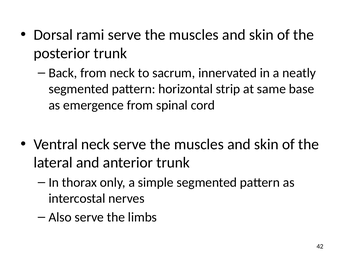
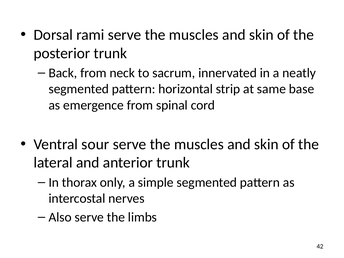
Ventral neck: neck -> sour (95, 144)
